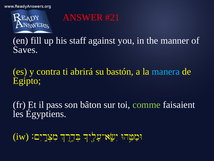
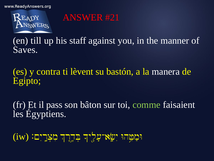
fill: fill -> till (36, 40)
abrirá: abrirá -> lèvent (82, 71)
manera colour: light blue -> white (166, 71)
